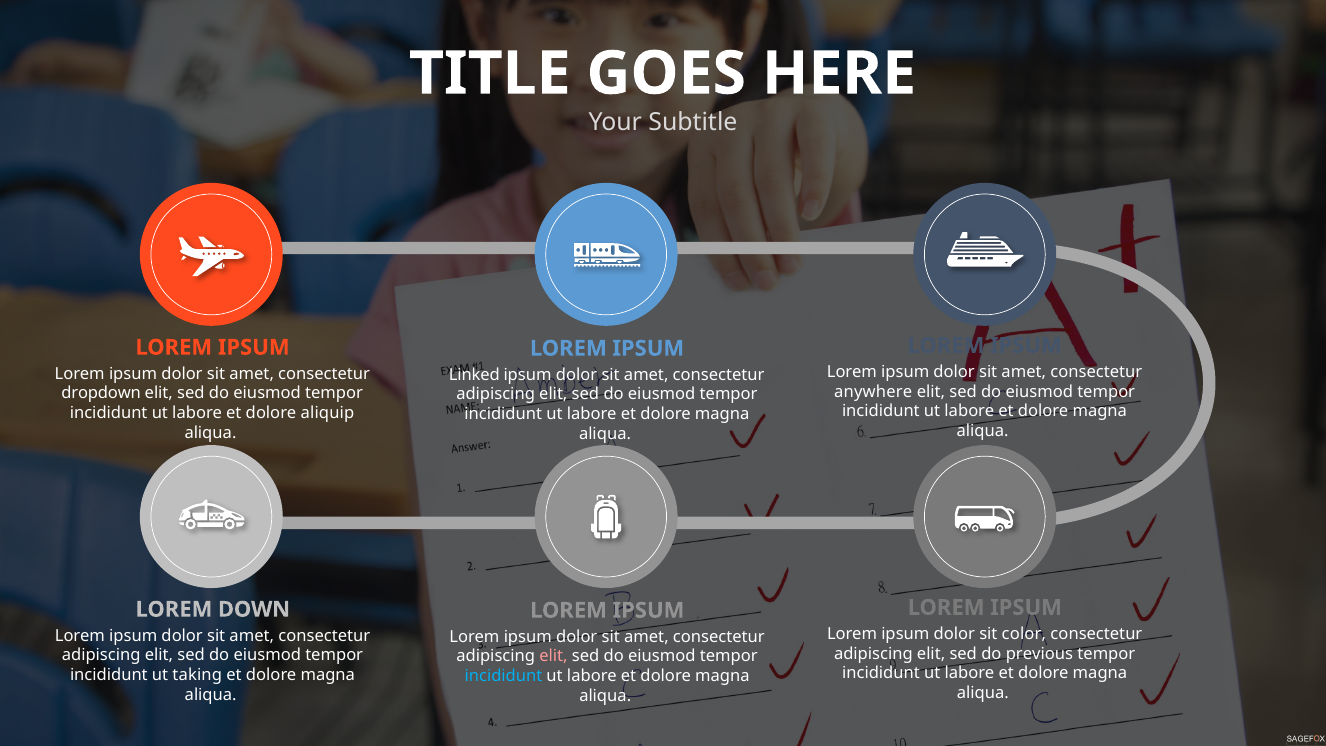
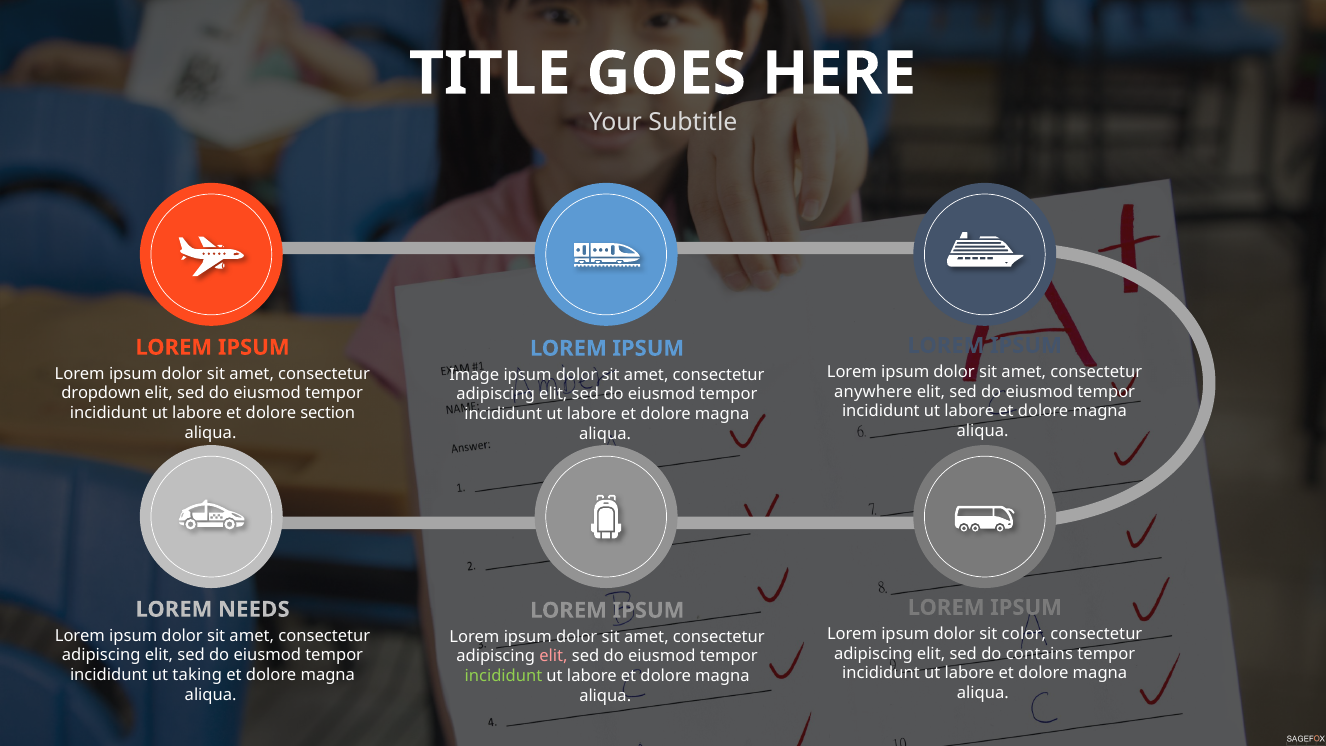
Linked: Linked -> Image (474, 374)
aliquip: aliquip -> section (328, 413)
DOWN: DOWN -> NEEDS (254, 609)
previous: previous -> contains (1039, 653)
incididunt colour: light blue -> light green (503, 676)
